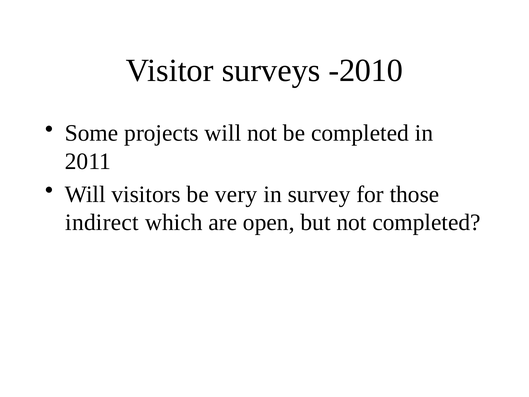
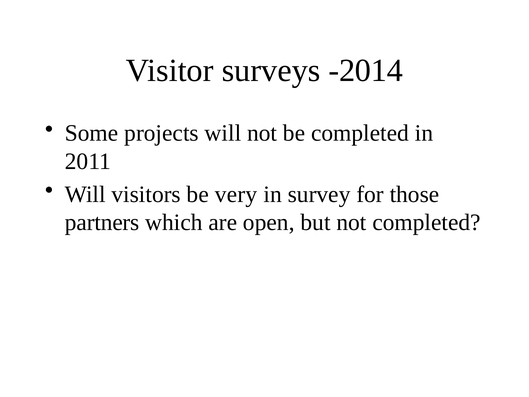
-2010: -2010 -> -2014 (366, 71)
indirect: indirect -> partners (102, 222)
